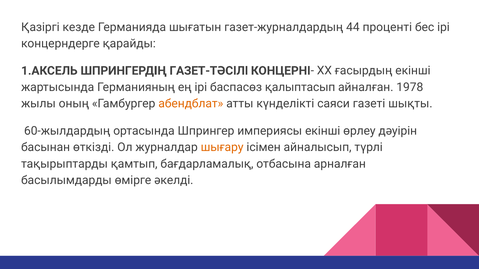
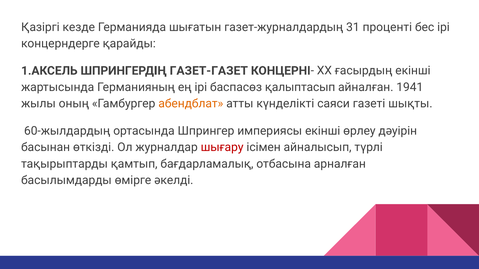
44: 44 -> 31 (353, 27)
ГАЗЕТ-ТӘСІЛІ: ГАЗЕТ-ТӘСІЛІ -> ГАЗЕТ-ГАЗЕТ (209, 71)
1978: 1978 -> 1941 (410, 87)
шығару colour: orange -> red (222, 148)
